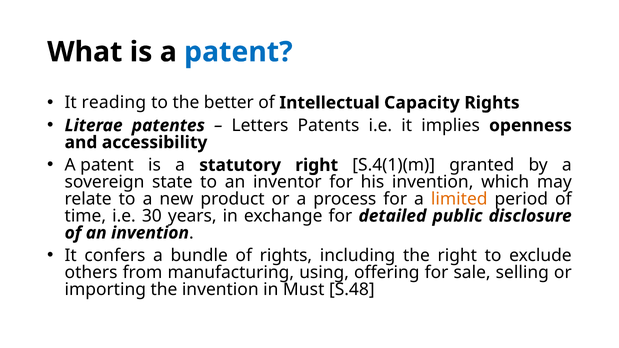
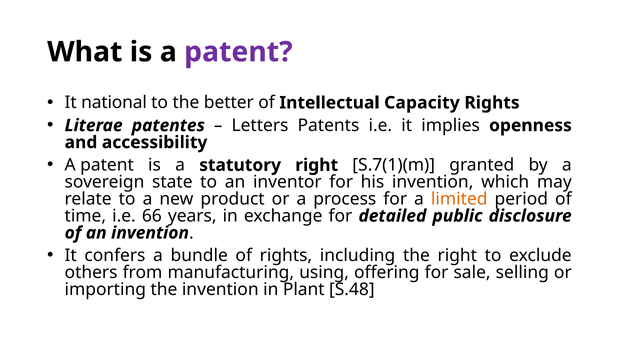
patent colour: blue -> purple (238, 52)
reading: reading -> national (114, 103)
S.4(1)(m: S.4(1)(m -> S.7(1)(m (394, 165)
30: 30 -> 66 (152, 216)
Must: Must -> Plant (304, 290)
